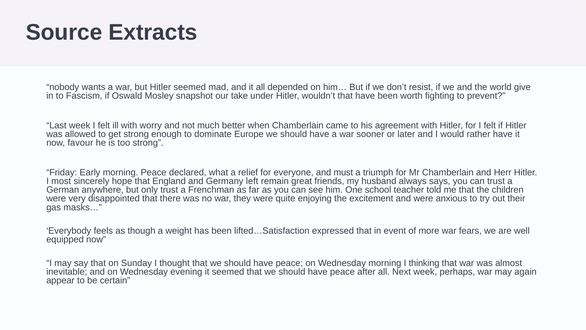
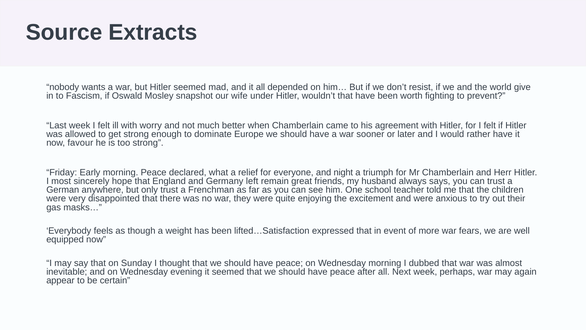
take: take -> wife (239, 96)
must: must -> night (343, 172)
thinking: thinking -> dubbed (424, 263)
